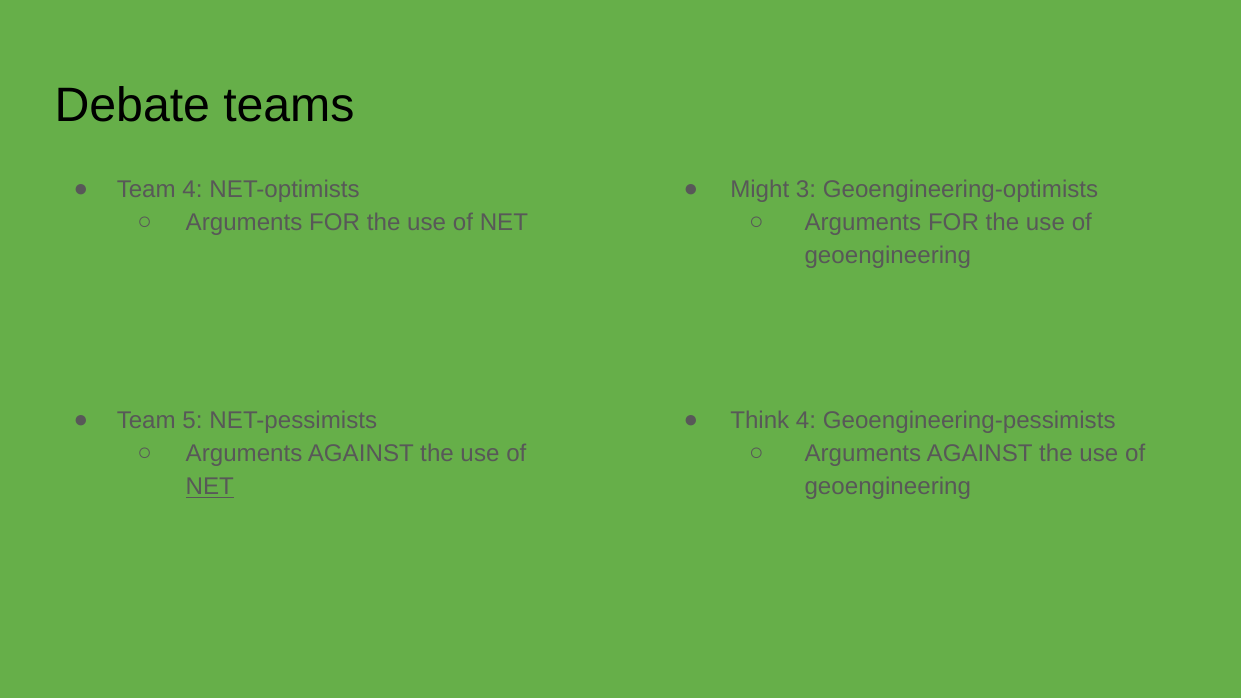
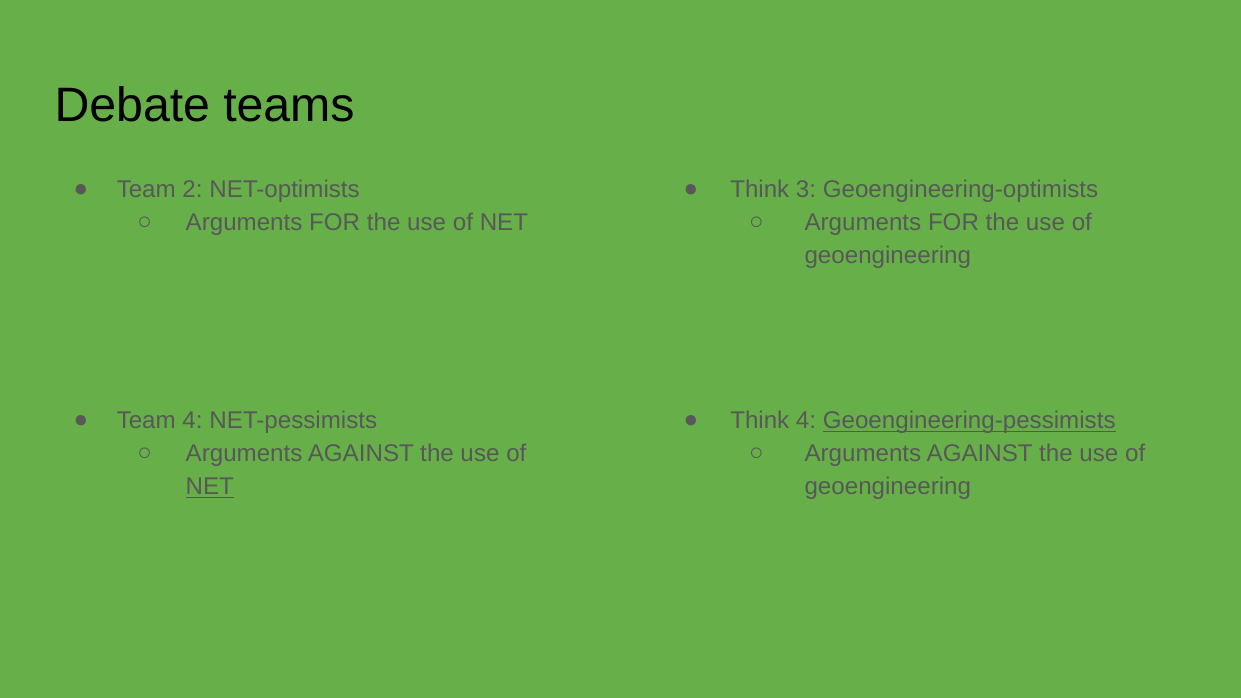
Team 4: 4 -> 2 (193, 189)
Might: Might -> Think (760, 189)
Team 5: 5 -> 4 (193, 421)
Geoengineering-pessimists underline: none -> present (969, 421)
